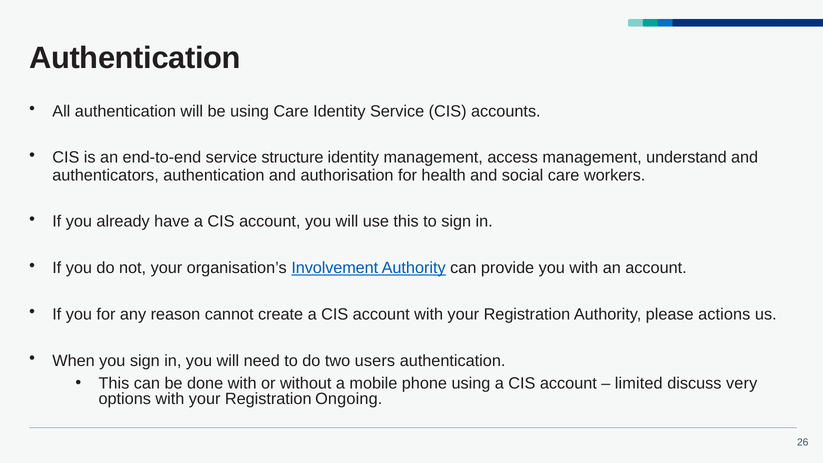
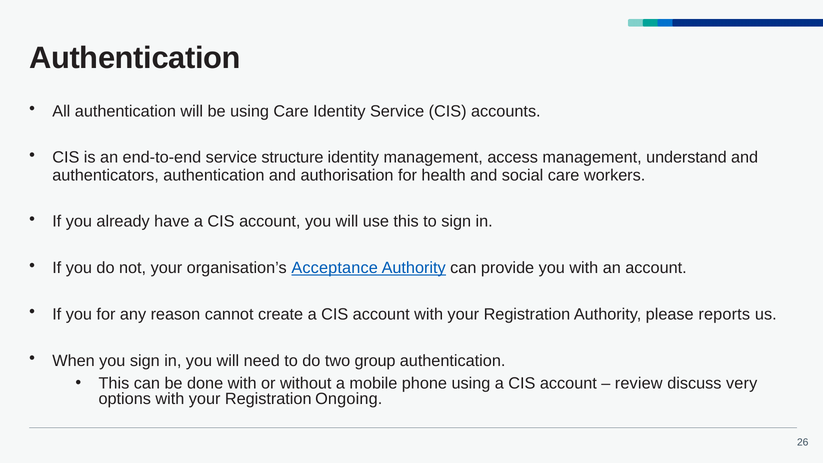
Involvement: Involvement -> Acceptance (335, 268)
actions: actions -> reports (724, 314)
users: users -> group (375, 361)
limited: limited -> review (639, 383)
